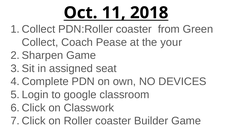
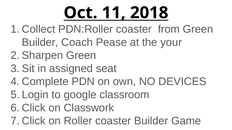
Collect: Collect -> Builder (40, 42)
Game: Game -> Green (81, 56)
